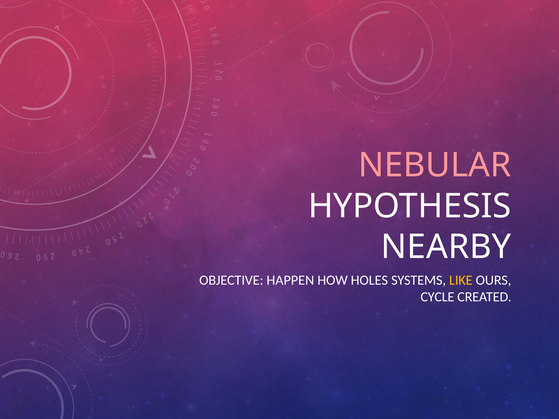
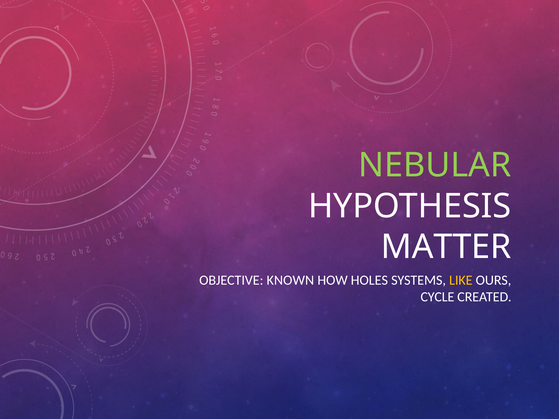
NEBULAR colour: pink -> light green (435, 165)
NEARBY: NEARBY -> MATTER (446, 247)
HAPPEN: HAPPEN -> KNOWN (290, 280)
